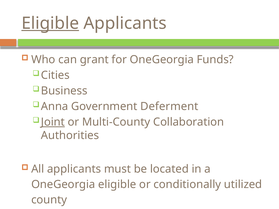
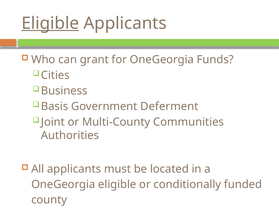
Anna: Anna -> Basis (55, 106)
Joint underline: present -> none (53, 122)
Collaboration: Collaboration -> Communities (189, 122)
utilized: utilized -> funded (243, 185)
